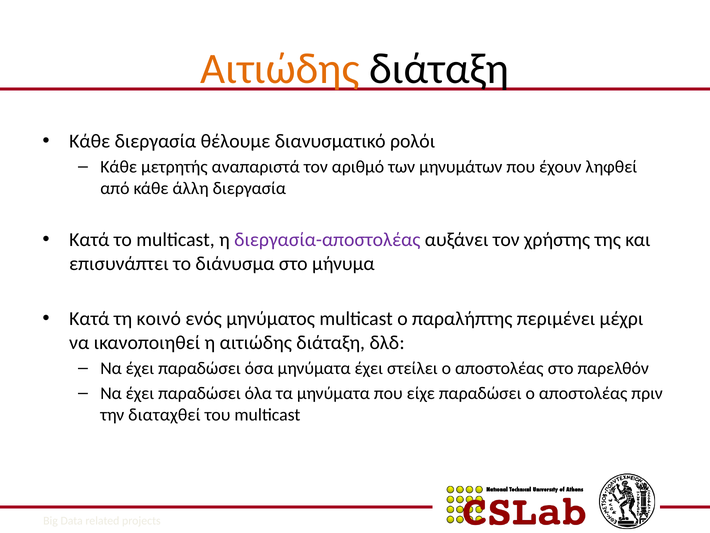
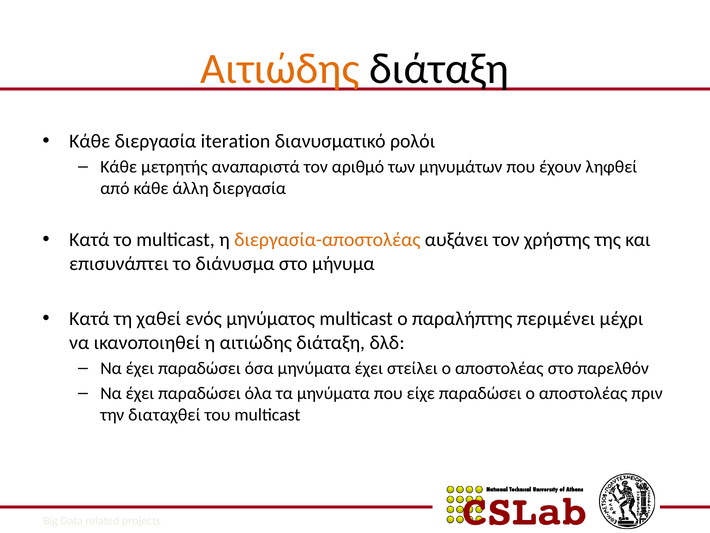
θέλουμε: θέλουμε -> iteration (235, 141)
διεργασία-αποστολέας colour: purple -> orange (327, 240)
κοινό: κοινό -> χαθεί (159, 319)
